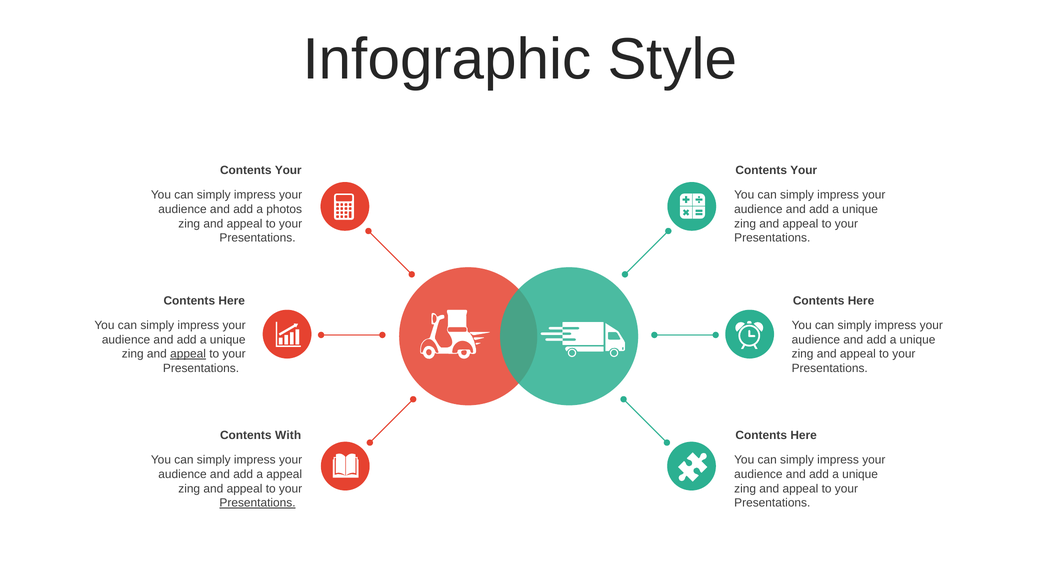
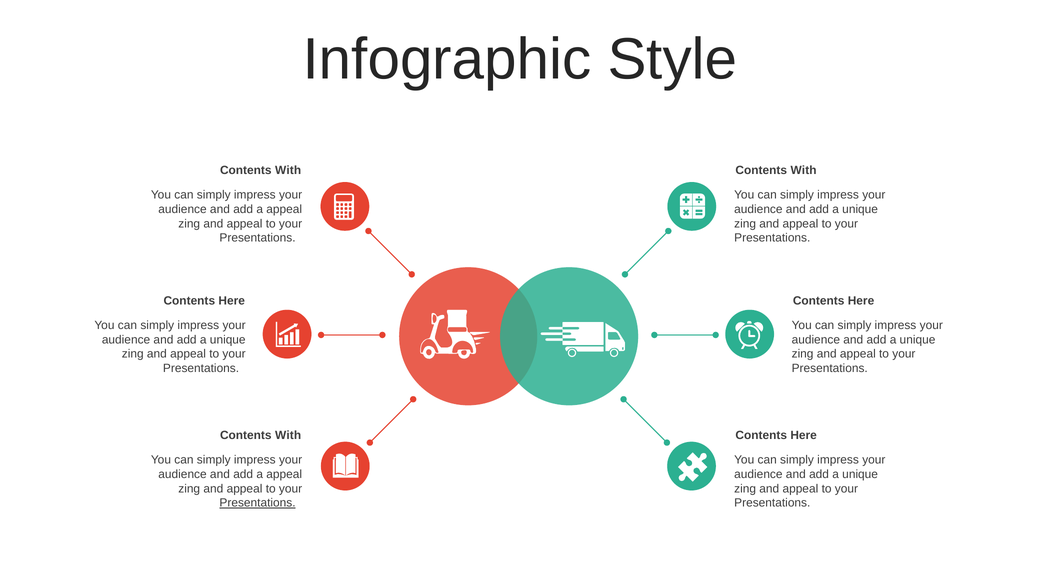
Your: Your -> With (288, 170)
Your: Your -> With (804, 170)
photos: photos -> appeal (284, 209)
appeal underline: present -> none (188, 354)
